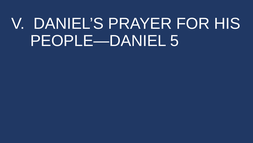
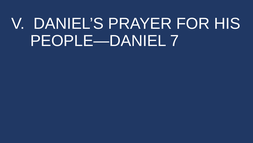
5: 5 -> 7 (175, 41)
